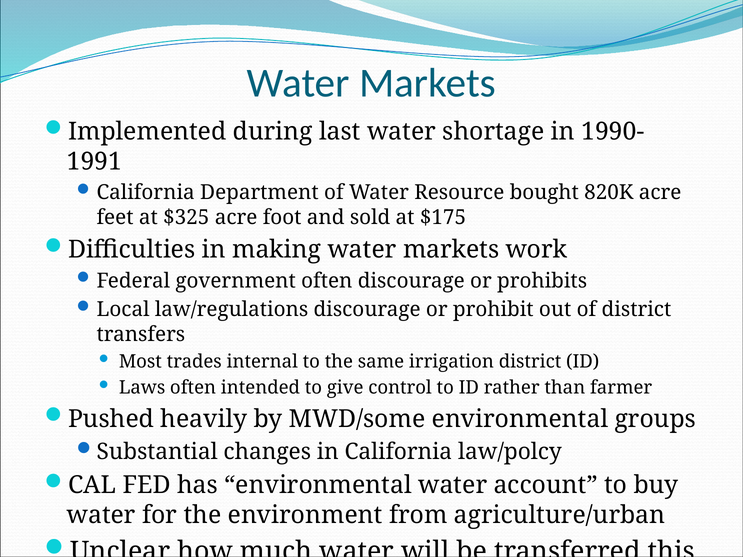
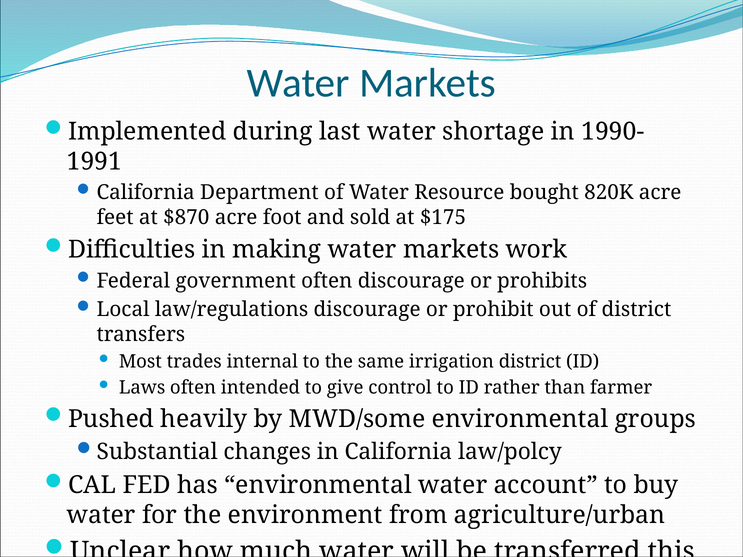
$325: $325 -> $870 (186, 217)
